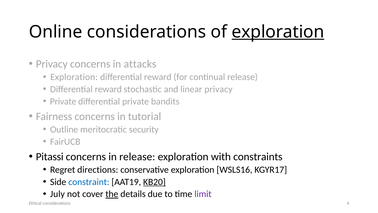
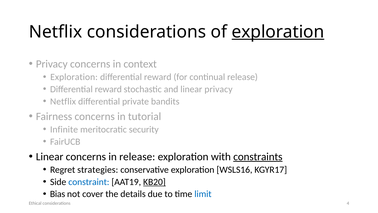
Online: Online -> Netflix (56, 32)
attacks: attacks -> context (140, 64)
Private: Private -> Netflix (63, 101)
Outline: Outline -> Infinite (64, 129)
Pitassi: Pitassi -> Linear (50, 156)
constraints underline: none -> present (258, 156)
directions: directions -> strategies (98, 169)
July: July -> Bias (58, 194)
the underline: present -> none (112, 194)
limit colour: purple -> blue (203, 194)
